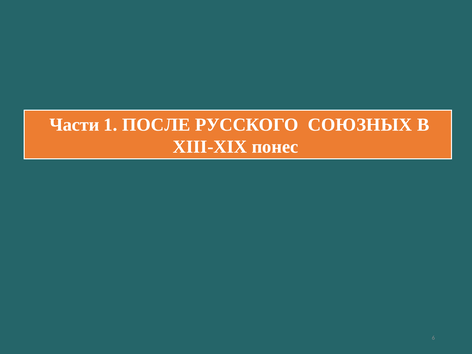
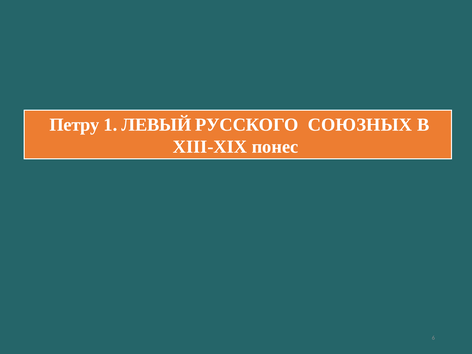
Части: Части -> Петру (74, 125)
ПОСЛЕ: ПОСЛЕ -> ЛЕВЫЙ (156, 125)
